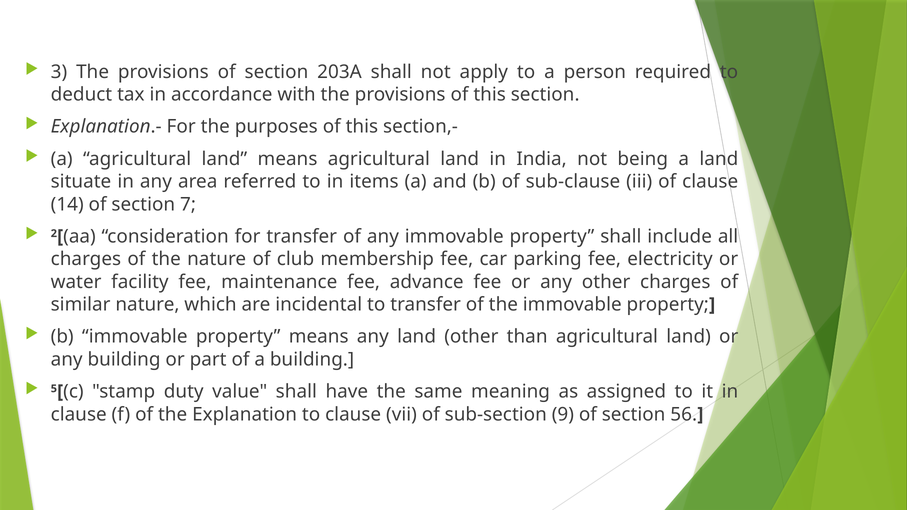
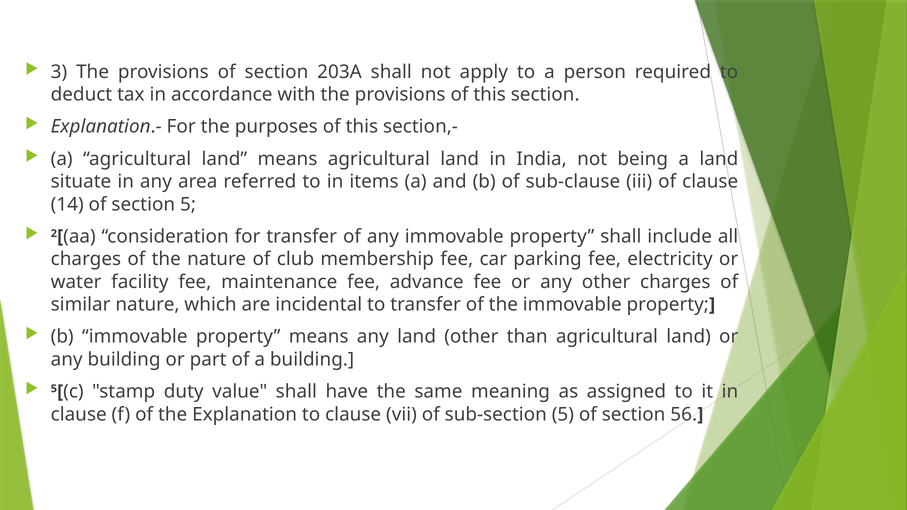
section 7: 7 -> 5 (188, 204)
sub-section 9: 9 -> 5 (563, 414)
